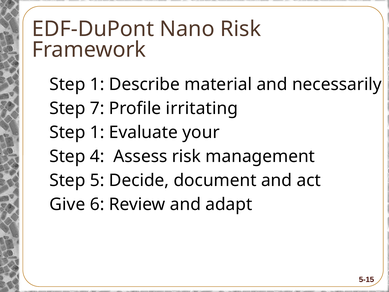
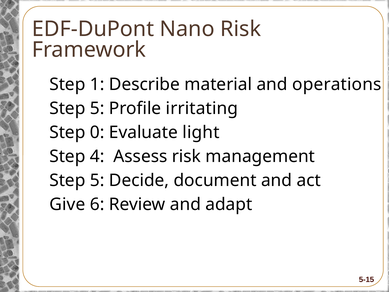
necessarily: necessarily -> operations (337, 84)
7: 7 -> 5 (97, 108)
1: 1 -> 0 (97, 132)
your: your -> light (201, 132)
